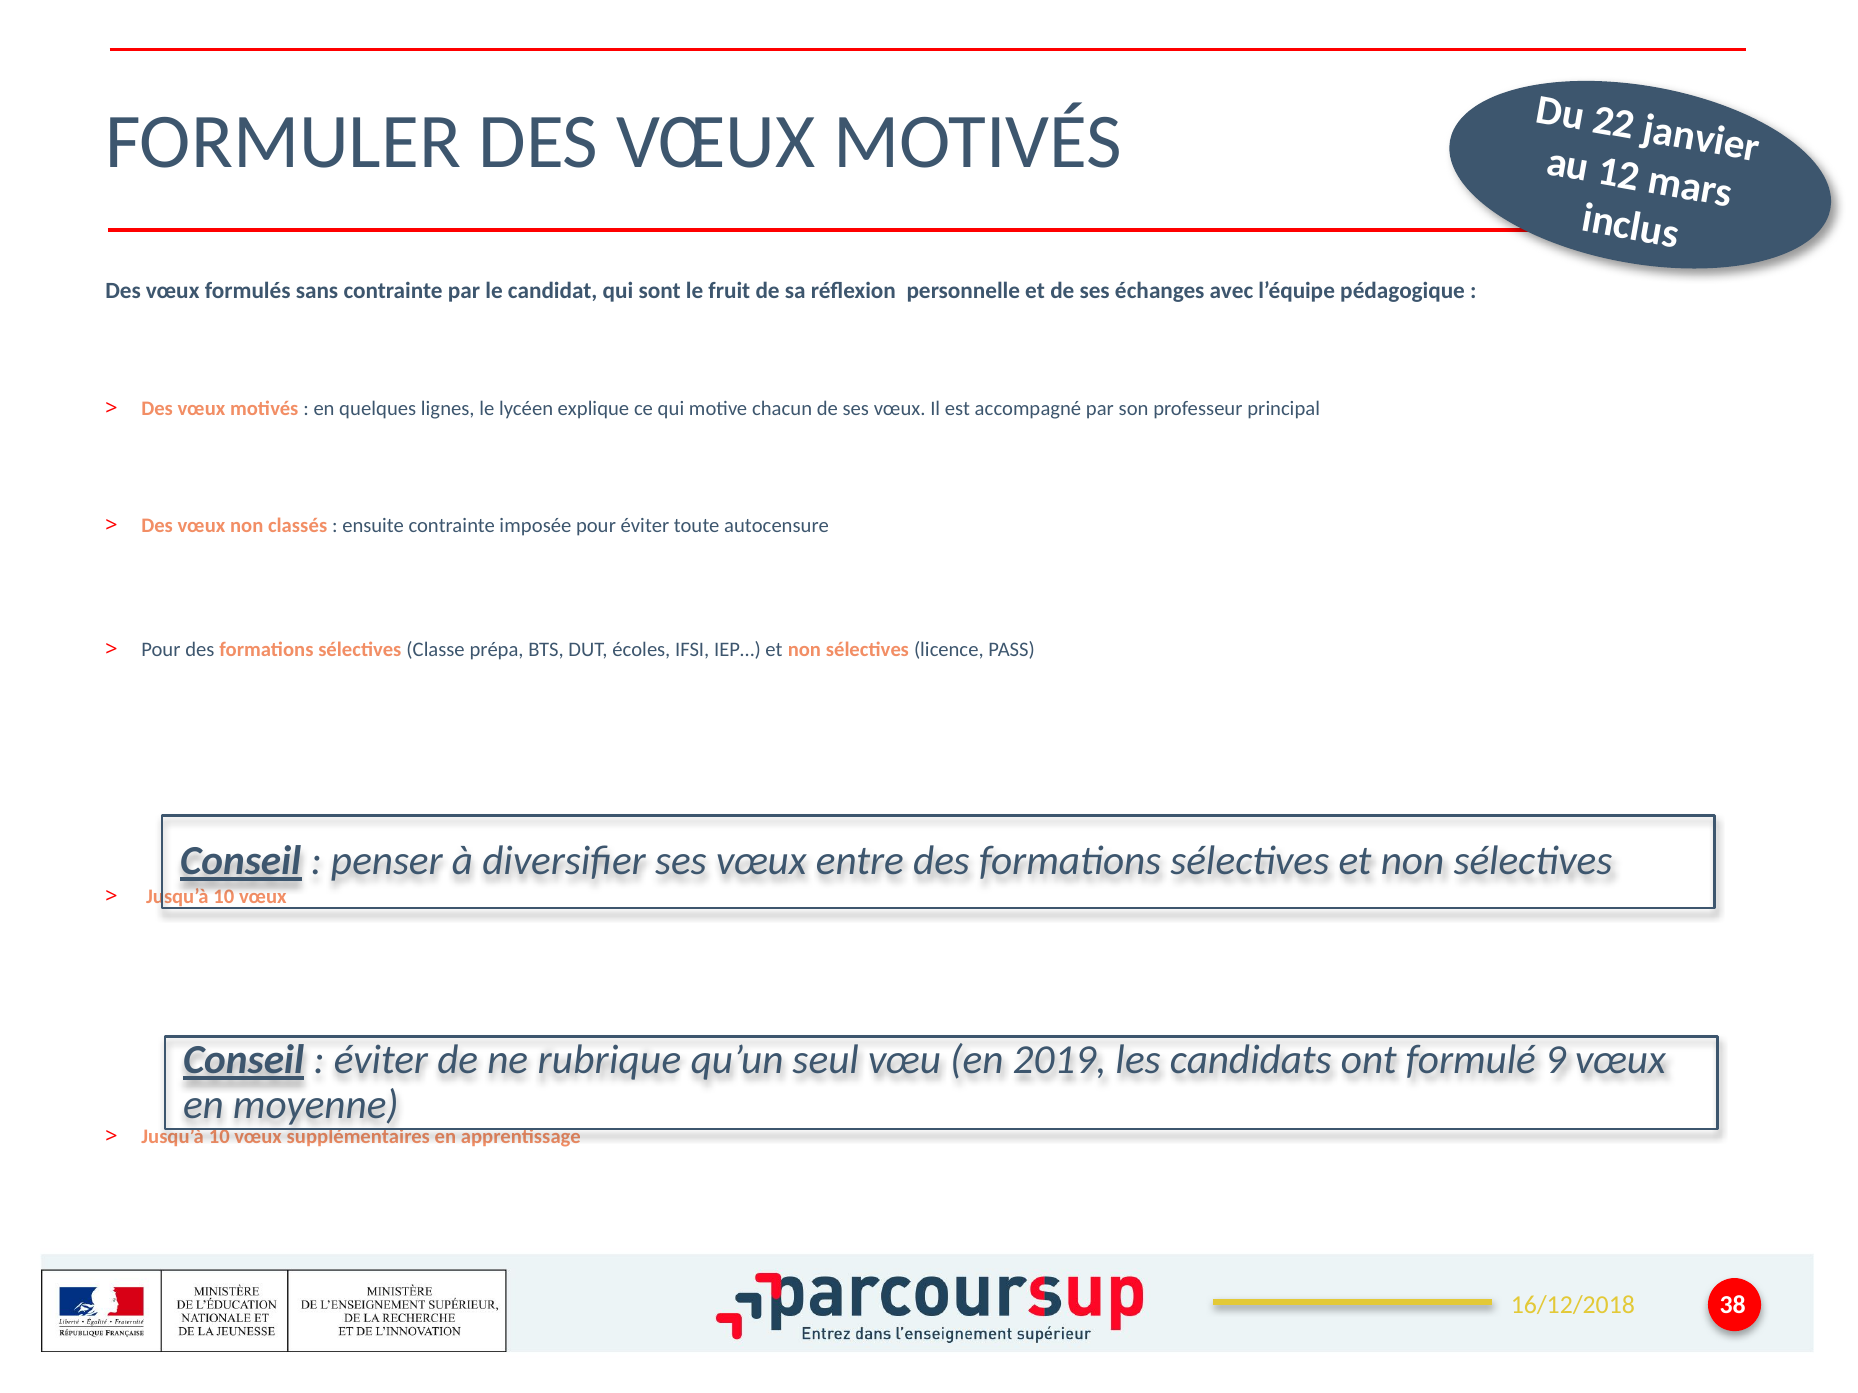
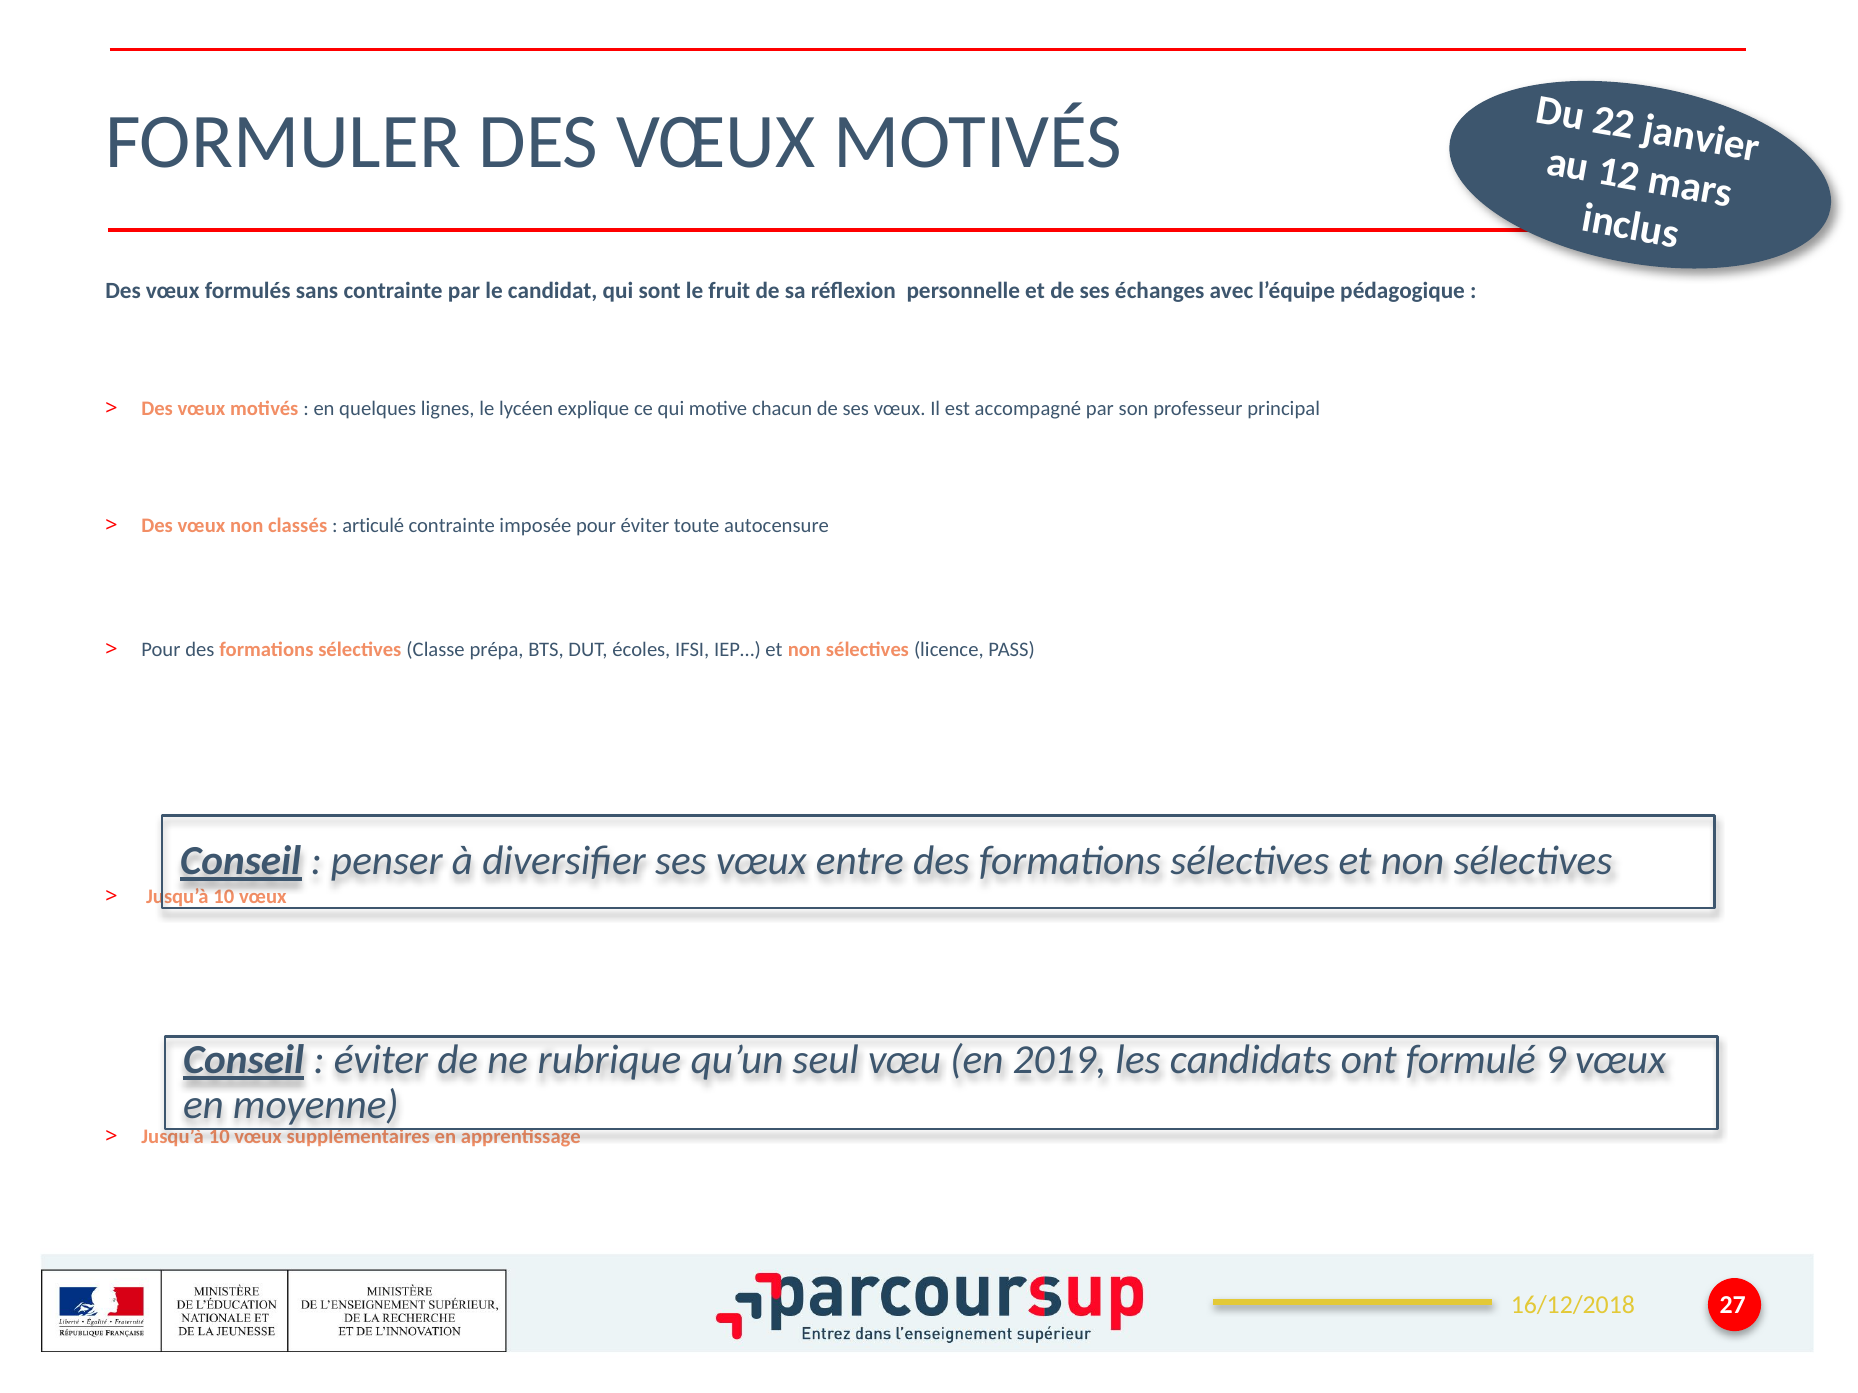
ensuite: ensuite -> articulé (373, 526)
38: 38 -> 27 (1733, 1305)
